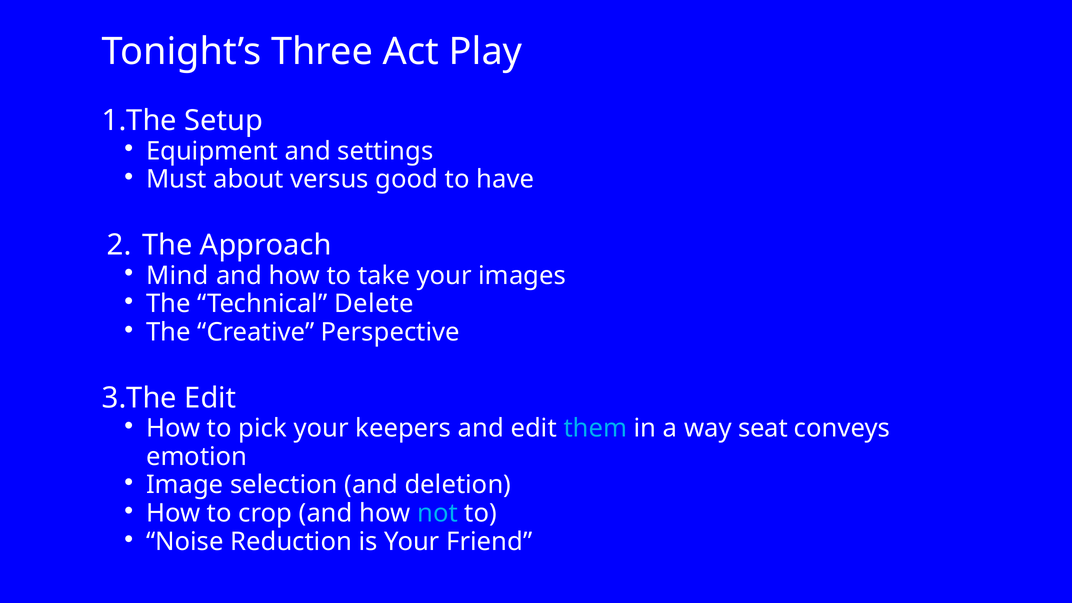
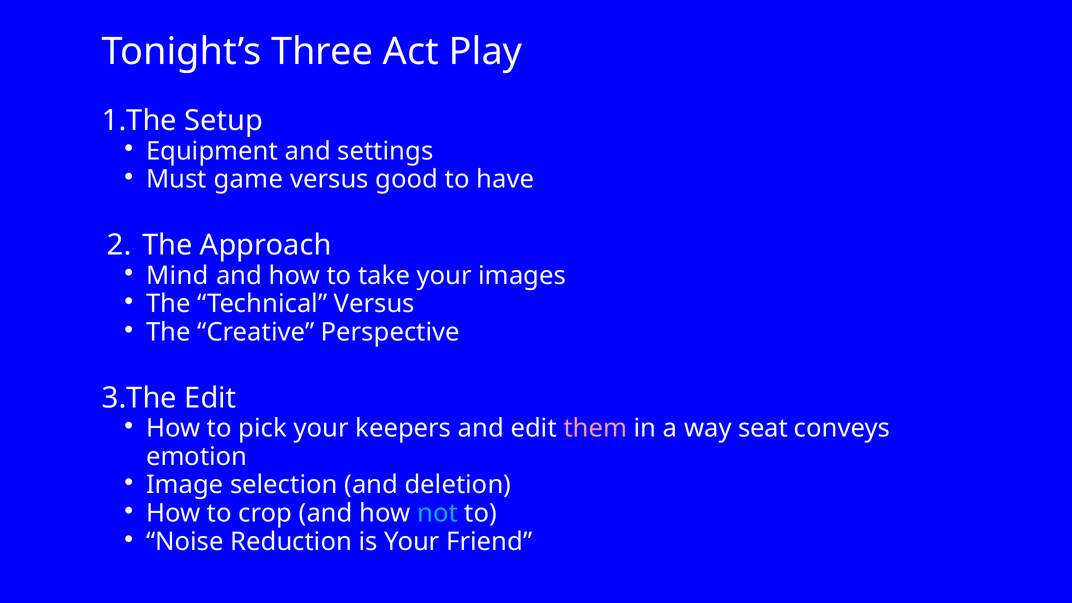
about: about -> game (248, 179)
Technical Delete: Delete -> Versus (374, 304)
them colour: light blue -> pink (595, 428)
